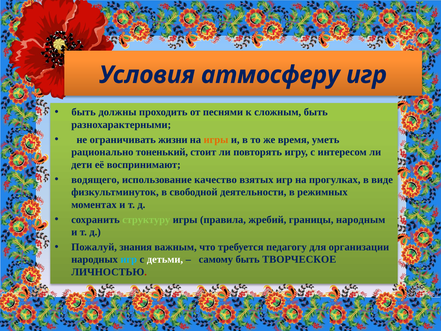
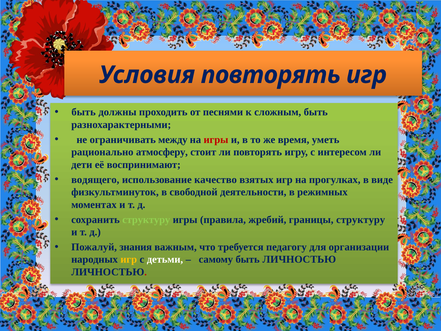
Условия атмосферу: атмосферу -> повторять (271, 75)
жизни: жизни -> между (173, 140)
игры colour: orange -> red (216, 140)
тоненький: тоненький -> атмосферу (162, 152)
границы народным: народным -> структуру (361, 219)
игр colour: light blue -> yellow (129, 259)
быть ТВОРЧЕСКОЕ: ТВОРЧЕСКОЕ -> ЛИЧНОСТЬЮ (299, 259)
